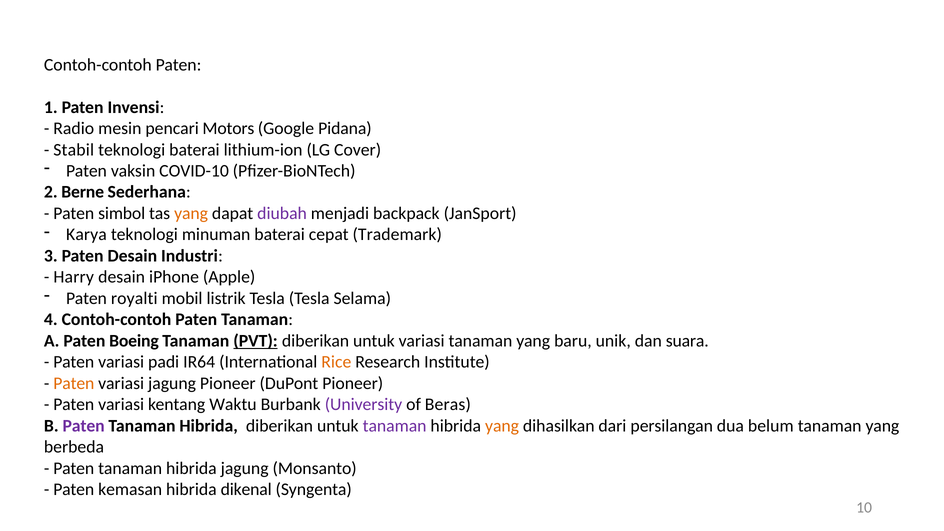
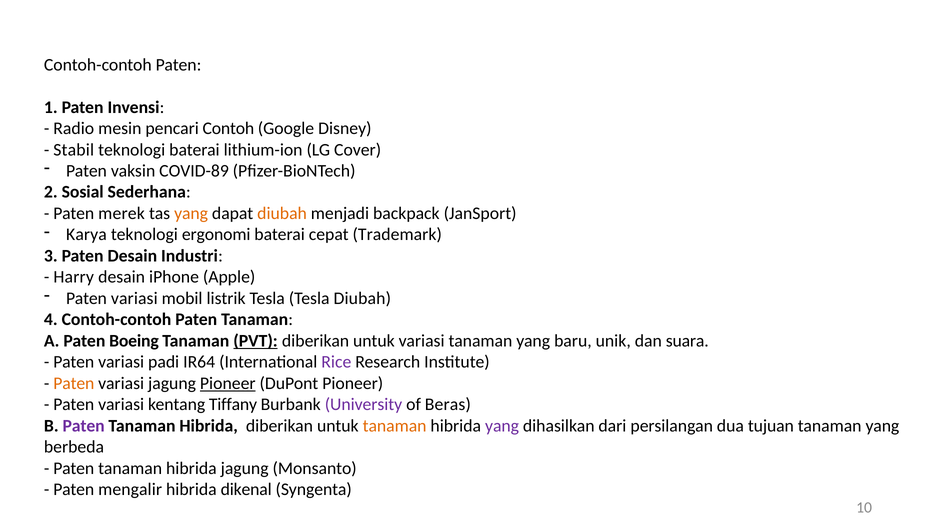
Motors: Motors -> Contoh (228, 128)
Pidana: Pidana -> Disney (345, 128)
COVID-10: COVID-10 -> COVID-89 (194, 171)
Berne: Berne -> Sosial (83, 192)
simbol: simbol -> merek (122, 213)
diubah colour: purple -> orange (282, 213)
minuman: minuman -> ergonomi (216, 235)
royalti: royalti -> variasi (134, 298)
Tesla Selama: Selama -> Diubah (362, 298)
Rice colour: orange -> purple (336, 362)
Pioneer underline: none -> present (228, 383)
Waktu: Waktu -> Tiffany (233, 405)
tanaman colour: purple -> orange (395, 426)
yang colour: orange -> purple (502, 426)
belum: belum -> tujuan (771, 426)
kemasan: kemasan -> mengalir (130, 490)
